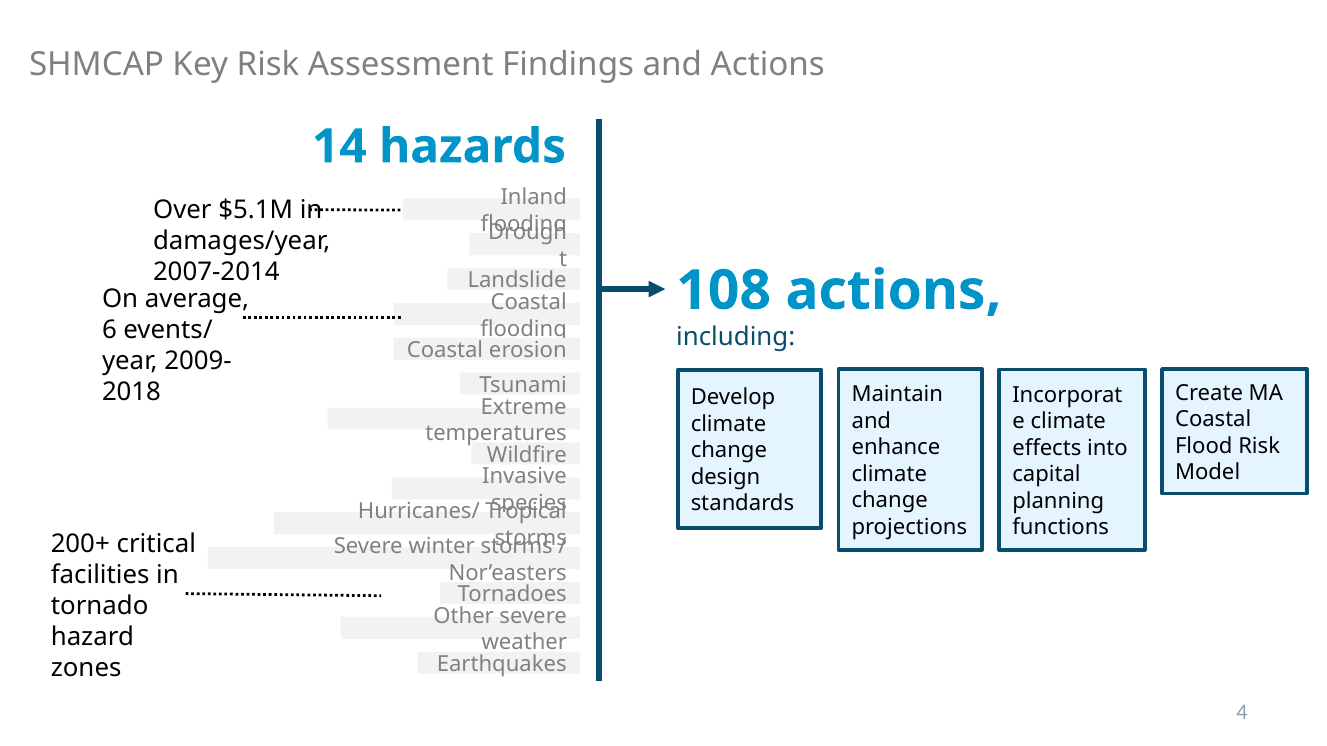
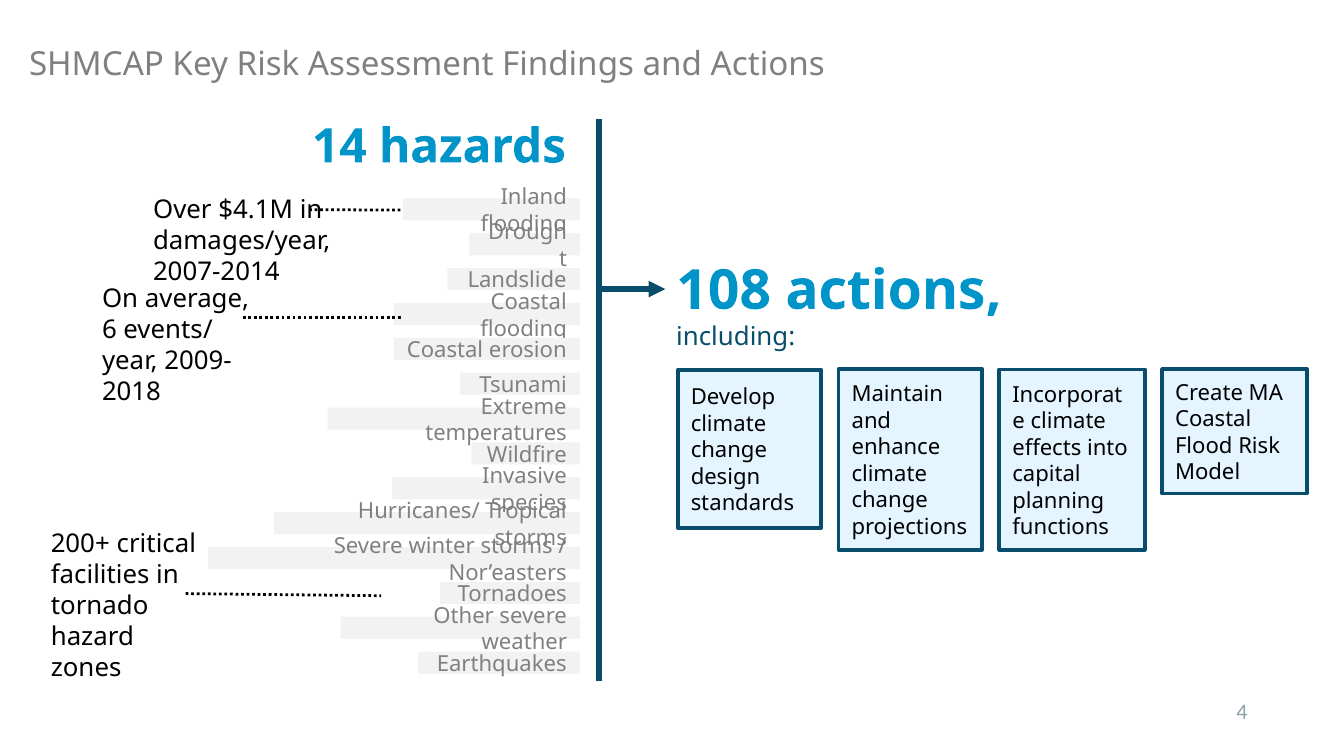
$5.1M: $5.1M -> $4.1M (256, 210)
